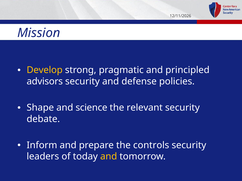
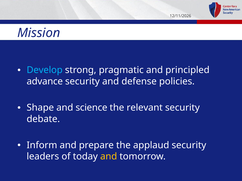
Develop colour: yellow -> light blue (45, 70)
advisors: advisors -> advance (45, 82)
controls: controls -> applaud (151, 146)
